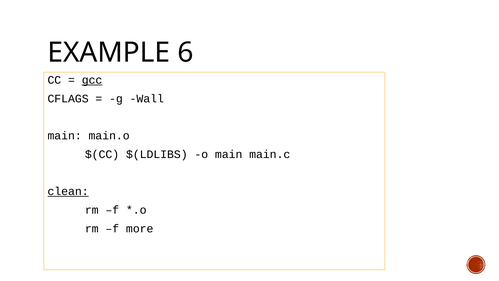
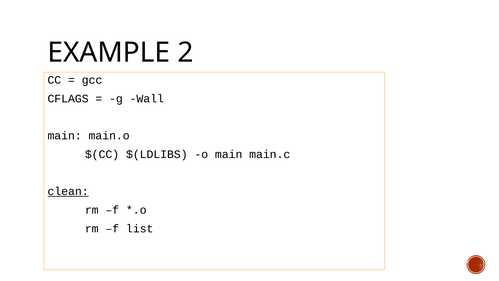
6: 6 -> 2 (186, 53)
gcc underline: present -> none (92, 80)
more: more -> list (140, 228)
